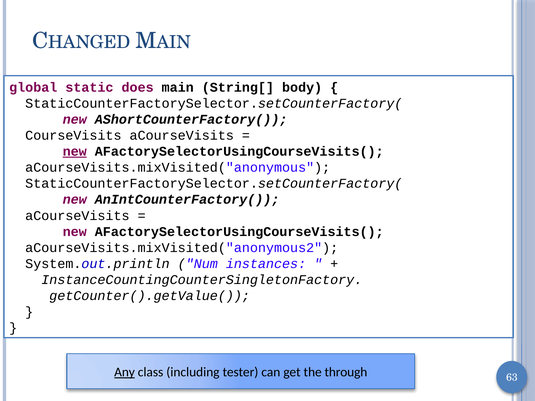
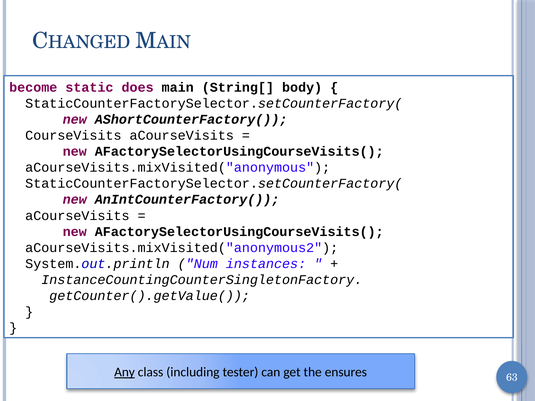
global: global -> become (33, 87)
new underline: present -> none (75, 152)
through: through -> ensures (346, 372)
